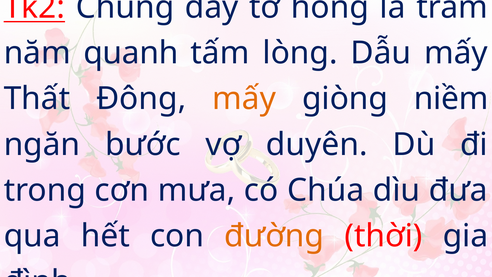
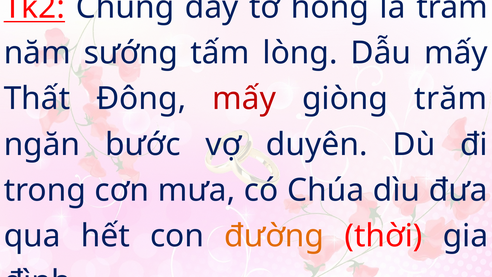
quanh: quanh -> sướng (131, 53)
mấy colour: orange -> red (244, 99)
giòng niềm: niềm -> trăm (451, 99)
